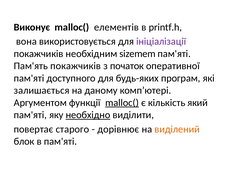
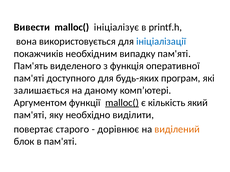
Виконує: Виконує -> Вивести (32, 27)
елементів: елементів -> ініціалізує (116, 27)
ініціалізації colour: purple -> blue (161, 42)
sizemem: sizemem -> випадку (137, 54)
Пам'ять покажчиків: покажчиків -> виделеного (76, 66)
початок: початок -> функція (127, 66)
необхідно underline: present -> none (88, 115)
